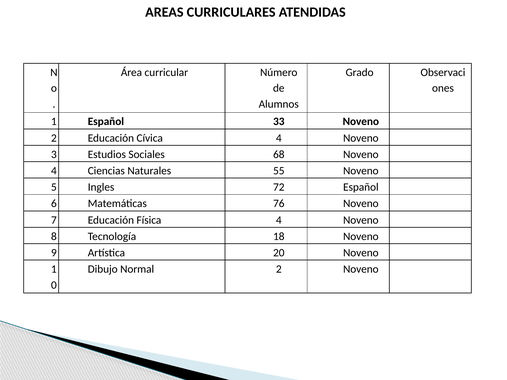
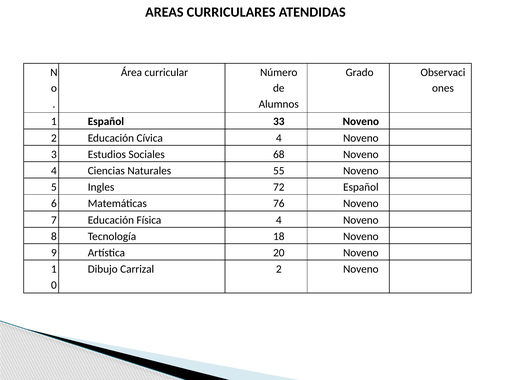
Normal: Normal -> Carrizal (137, 269)
